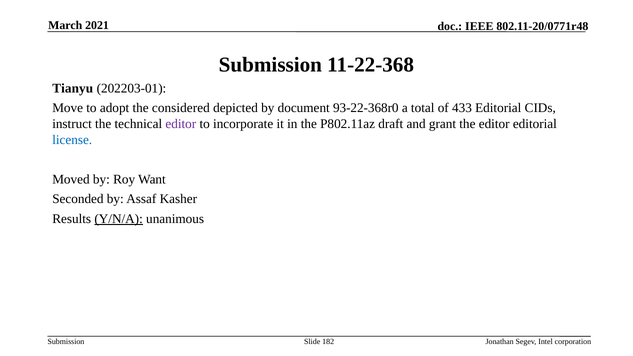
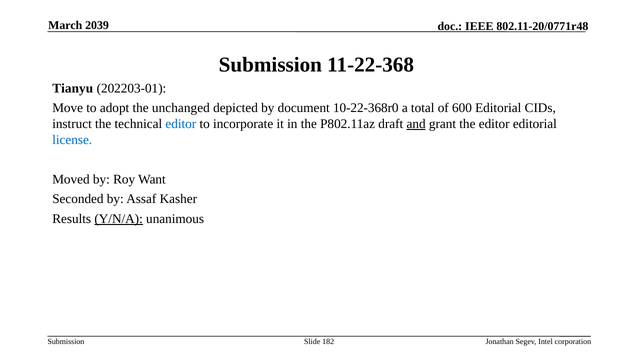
2021: 2021 -> 2039 (97, 25)
considered: considered -> unchanged (181, 108)
93-22-368r0: 93-22-368r0 -> 10-22-368r0 (366, 108)
433: 433 -> 600 (462, 108)
editor colour: purple -> blue (181, 124)
and underline: none -> present (416, 124)
